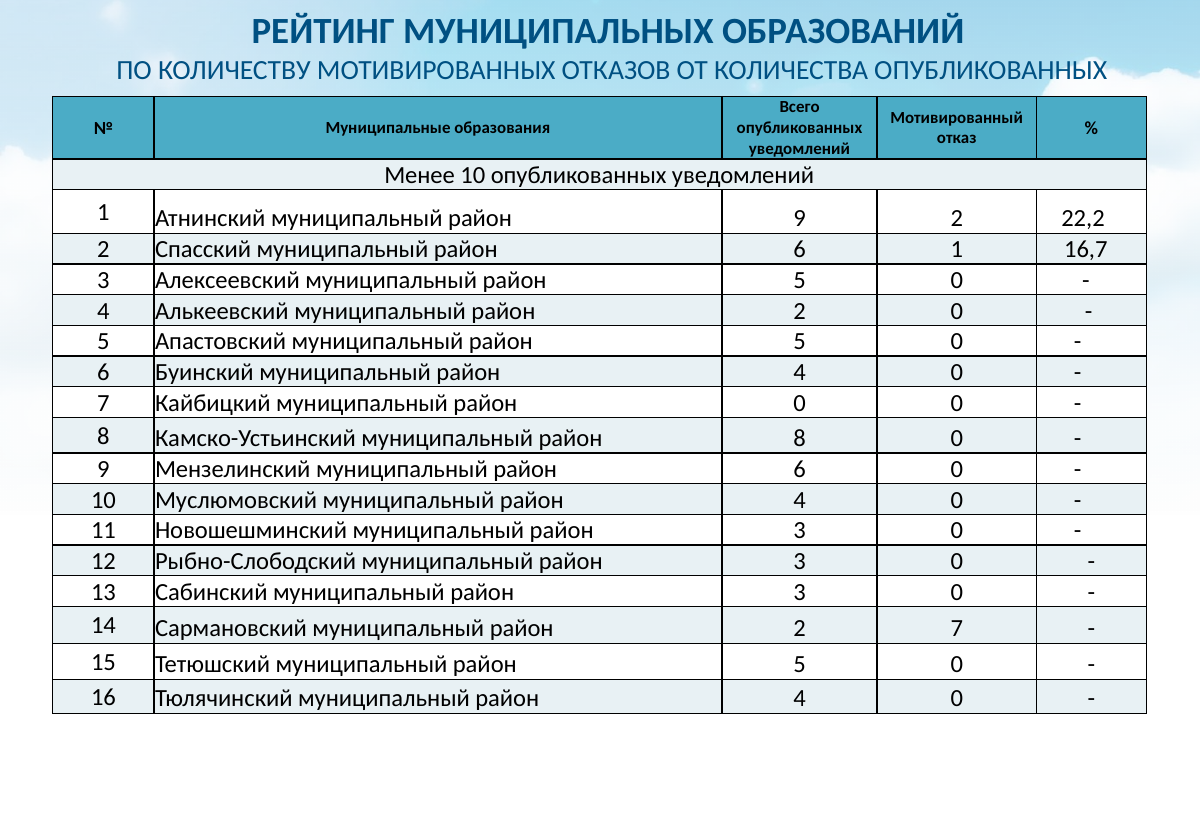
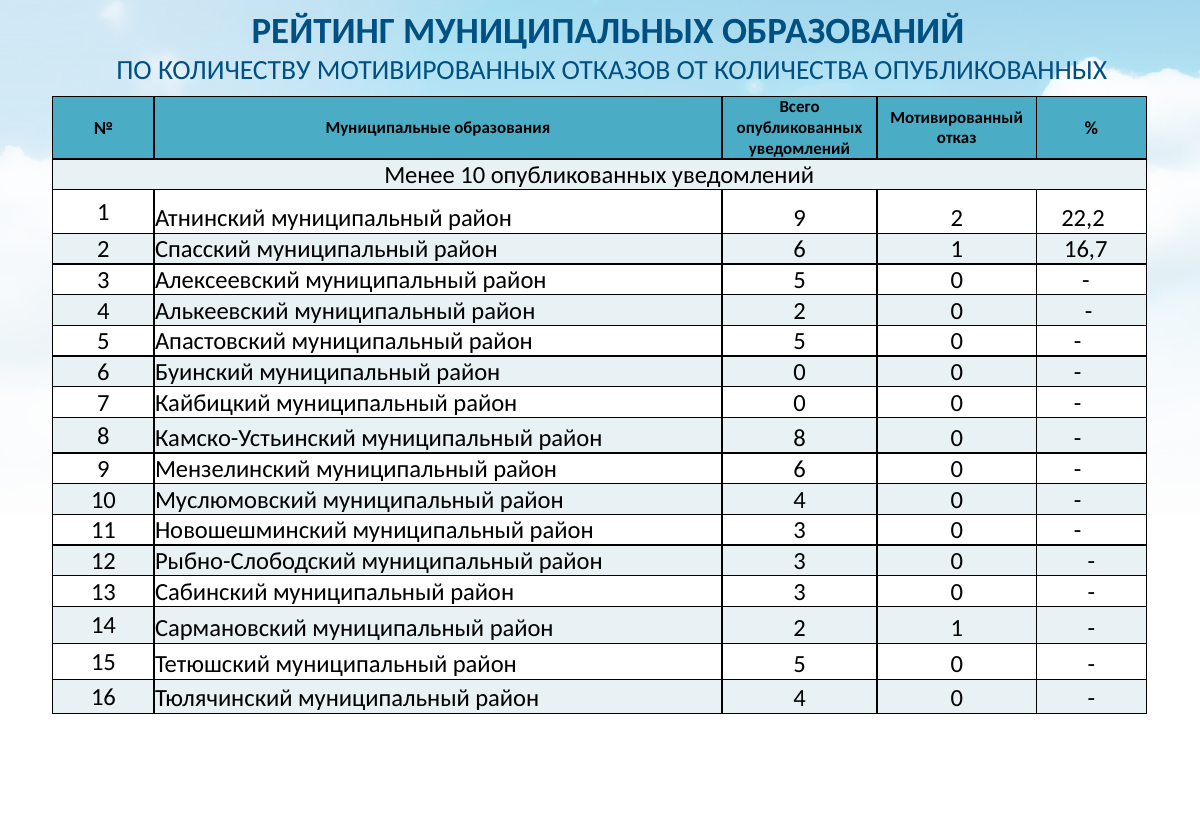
Буинский муниципальный район 4: 4 -> 0 (800, 372)
2 7: 7 -> 1 (957, 628)
